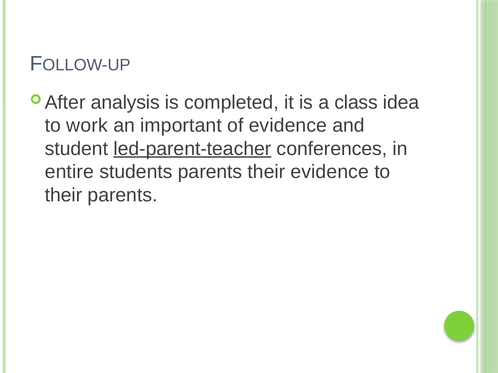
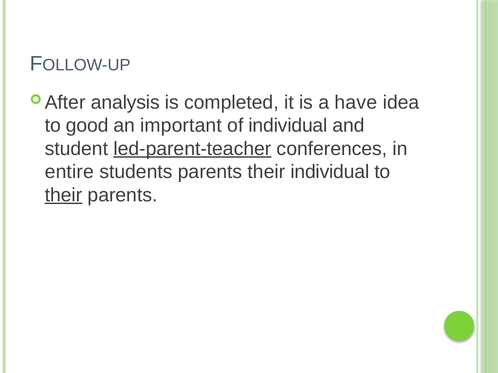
class: class -> have (356, 103)
work: work -> good (87, 126)
of evidence: evidence -> individual (288, 126)
their evidence: evidence -> individual (330, 172)
their underline: none -> present (64, 195)
